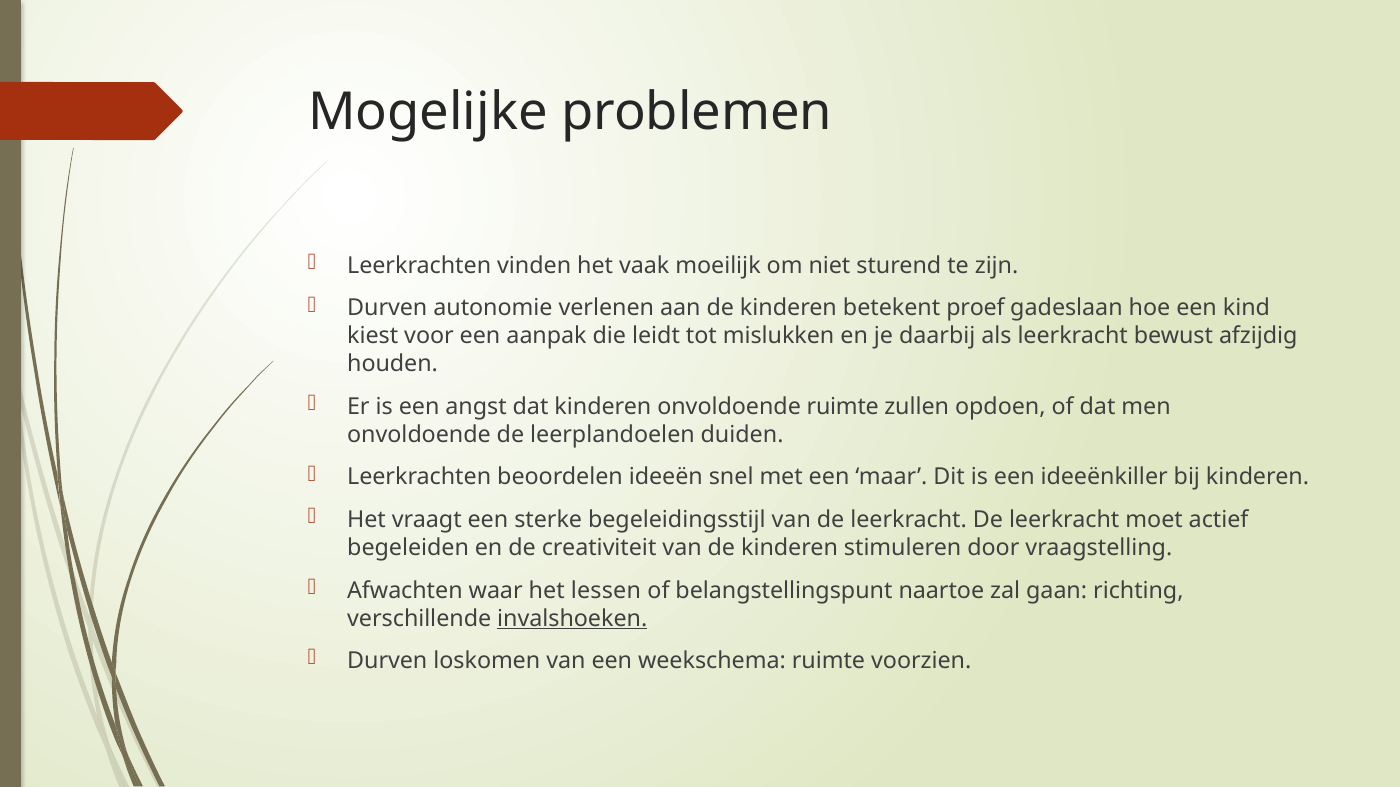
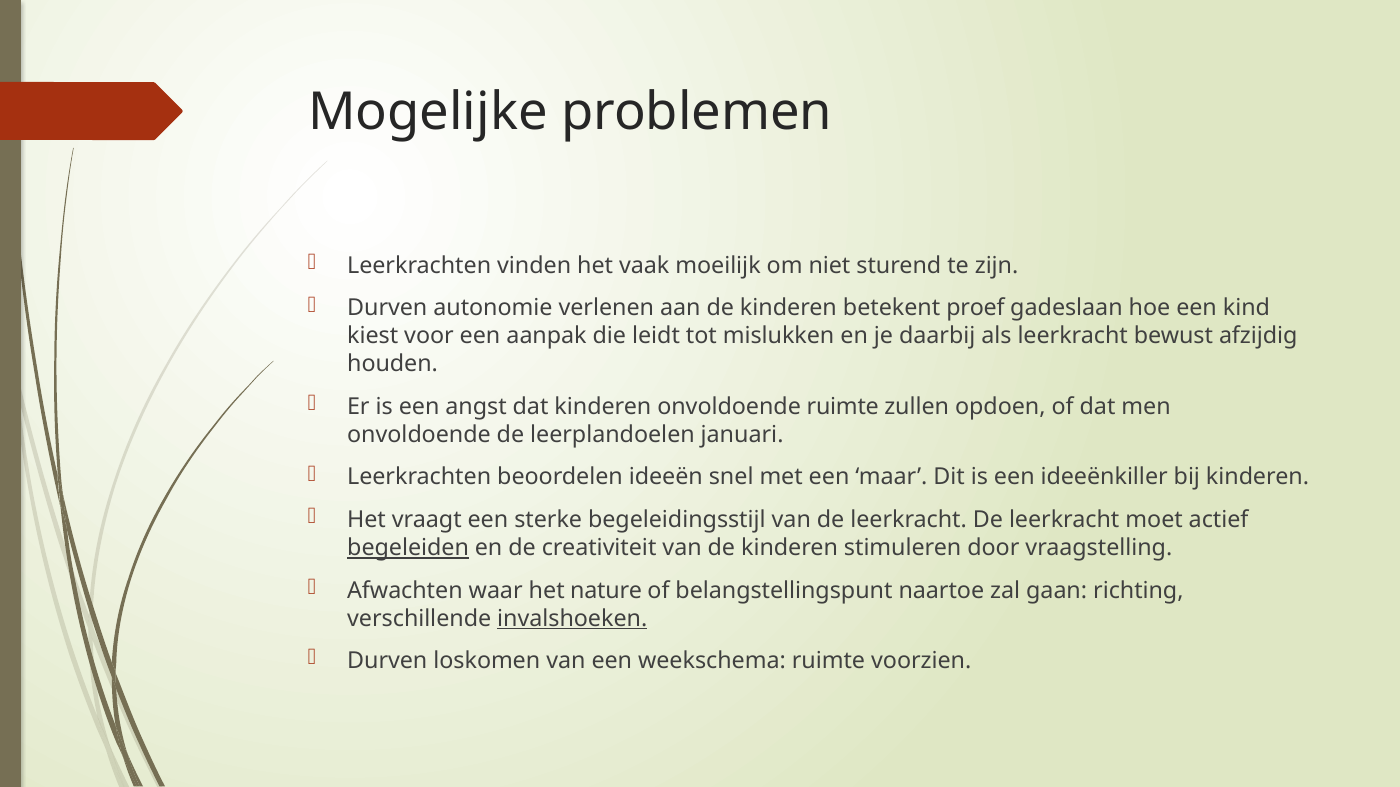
duiden: duiden -> januari (742, 435)
begeleiden underline: none -> present (408, 548)
lessen: lessen -> nature (606, 591)
